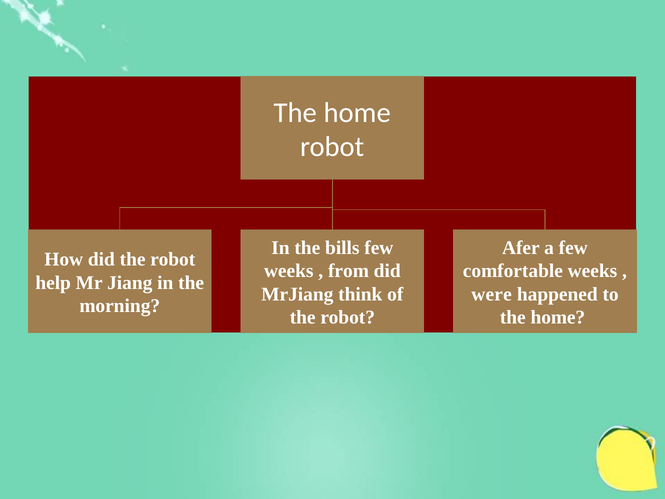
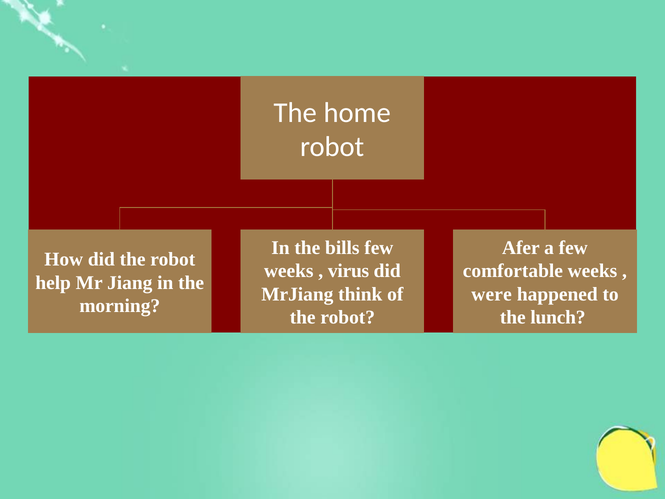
from: from -> virus (349, 271)
home: home -> lunch (558, 317)
